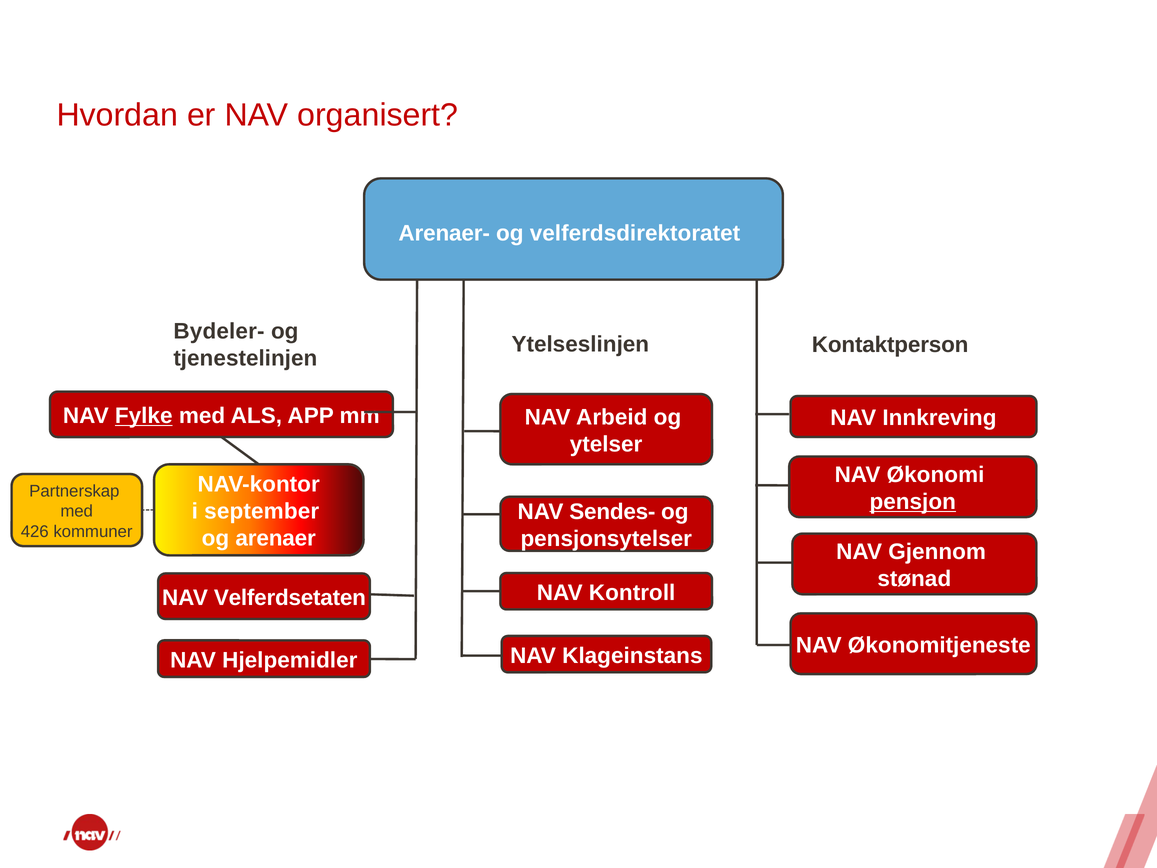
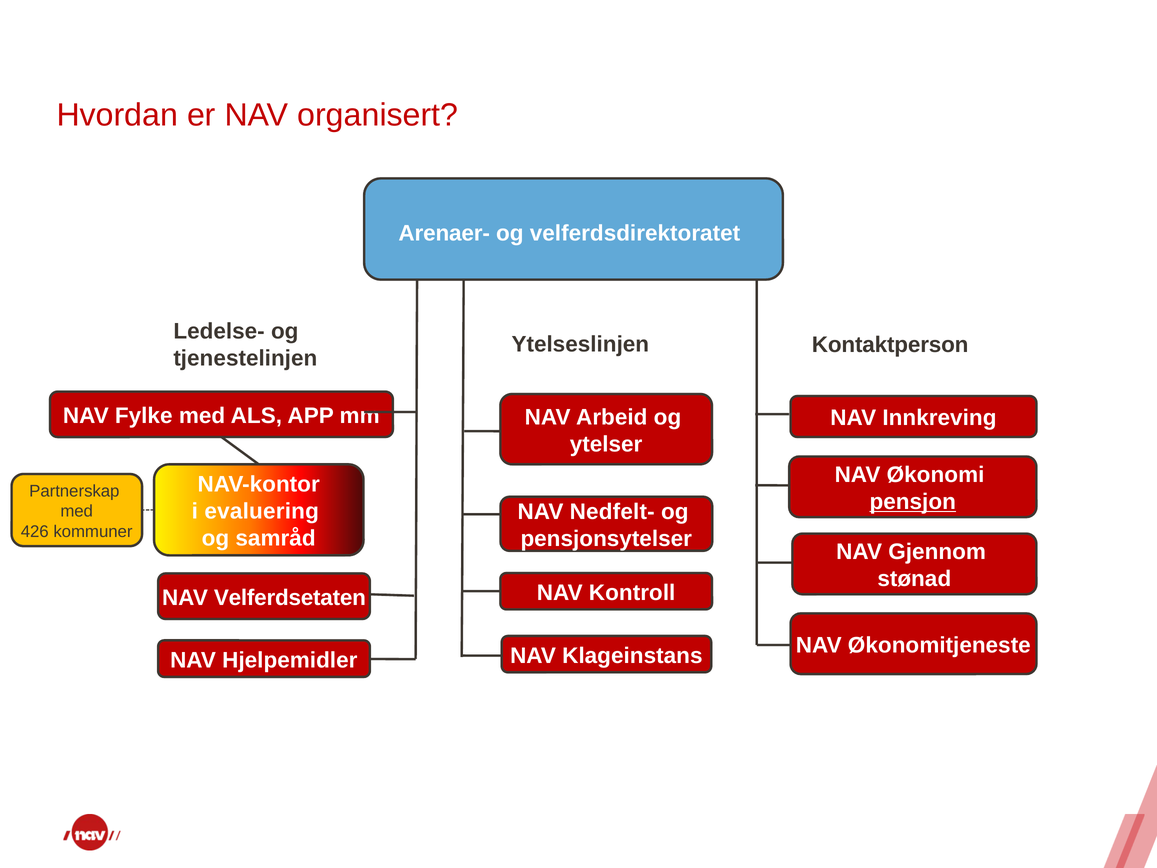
Bydeler-: Bydeler- -> Ledelse- (219, 331)
Fylke underline: present -> none (144, 416)
september: september -> evaluering (262, 511)
Sendes-: Sendes- -> Nedfelt- (612, 512)
arenaer: arenaer -> samråd (276, 538)
